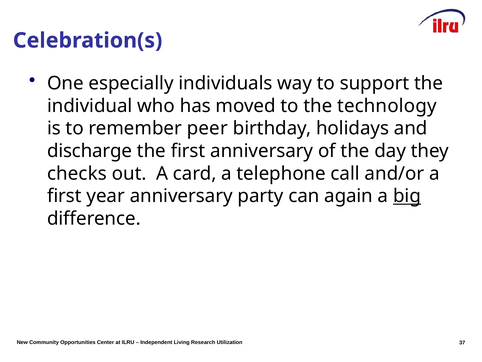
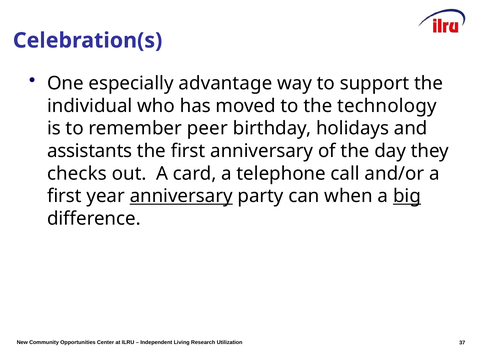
individuals: individuals -> advantage (225, 83)
discharge: discharge -> assistants (90, 151)
anniversary underline: none -> present (181, 196)
again: again -> when (349, 196)
